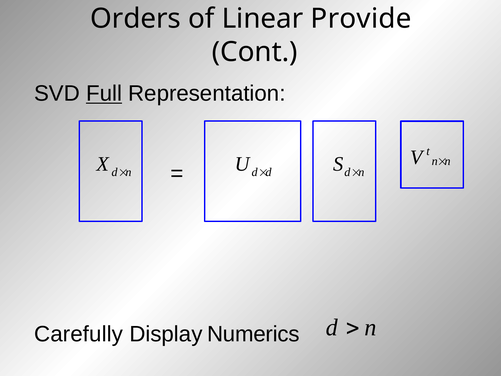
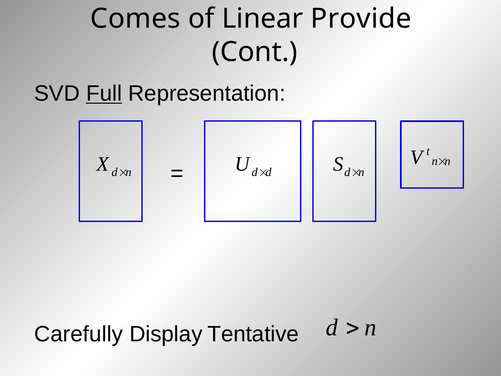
Orders: Orders -> Comes (135, 19)
Numerics: Numerics -> Tentative (253, 334)
